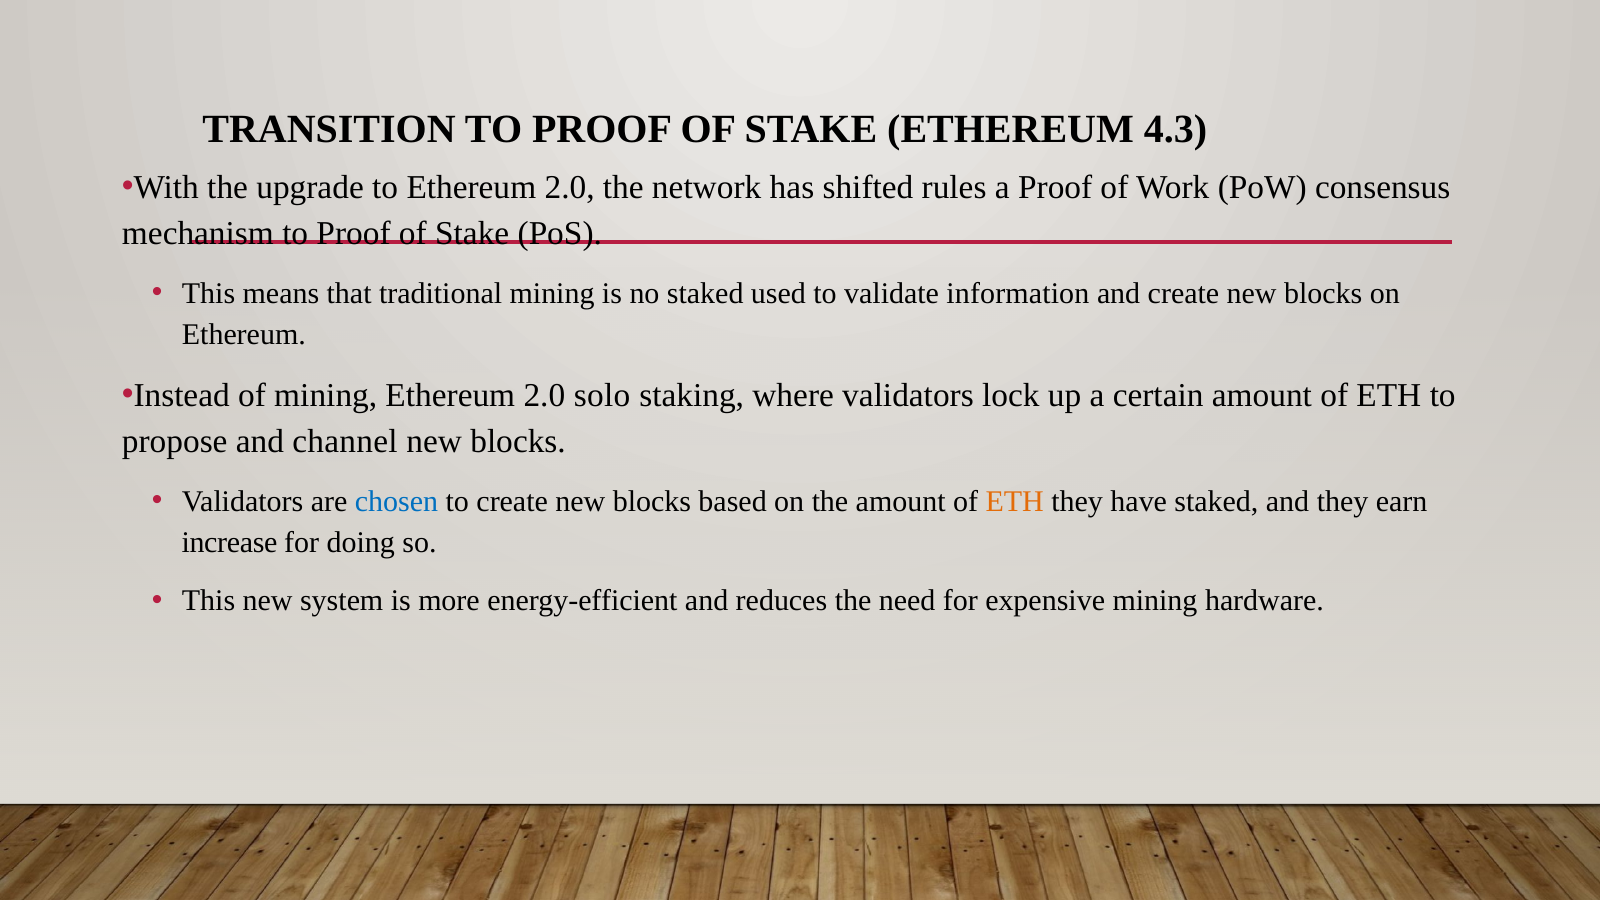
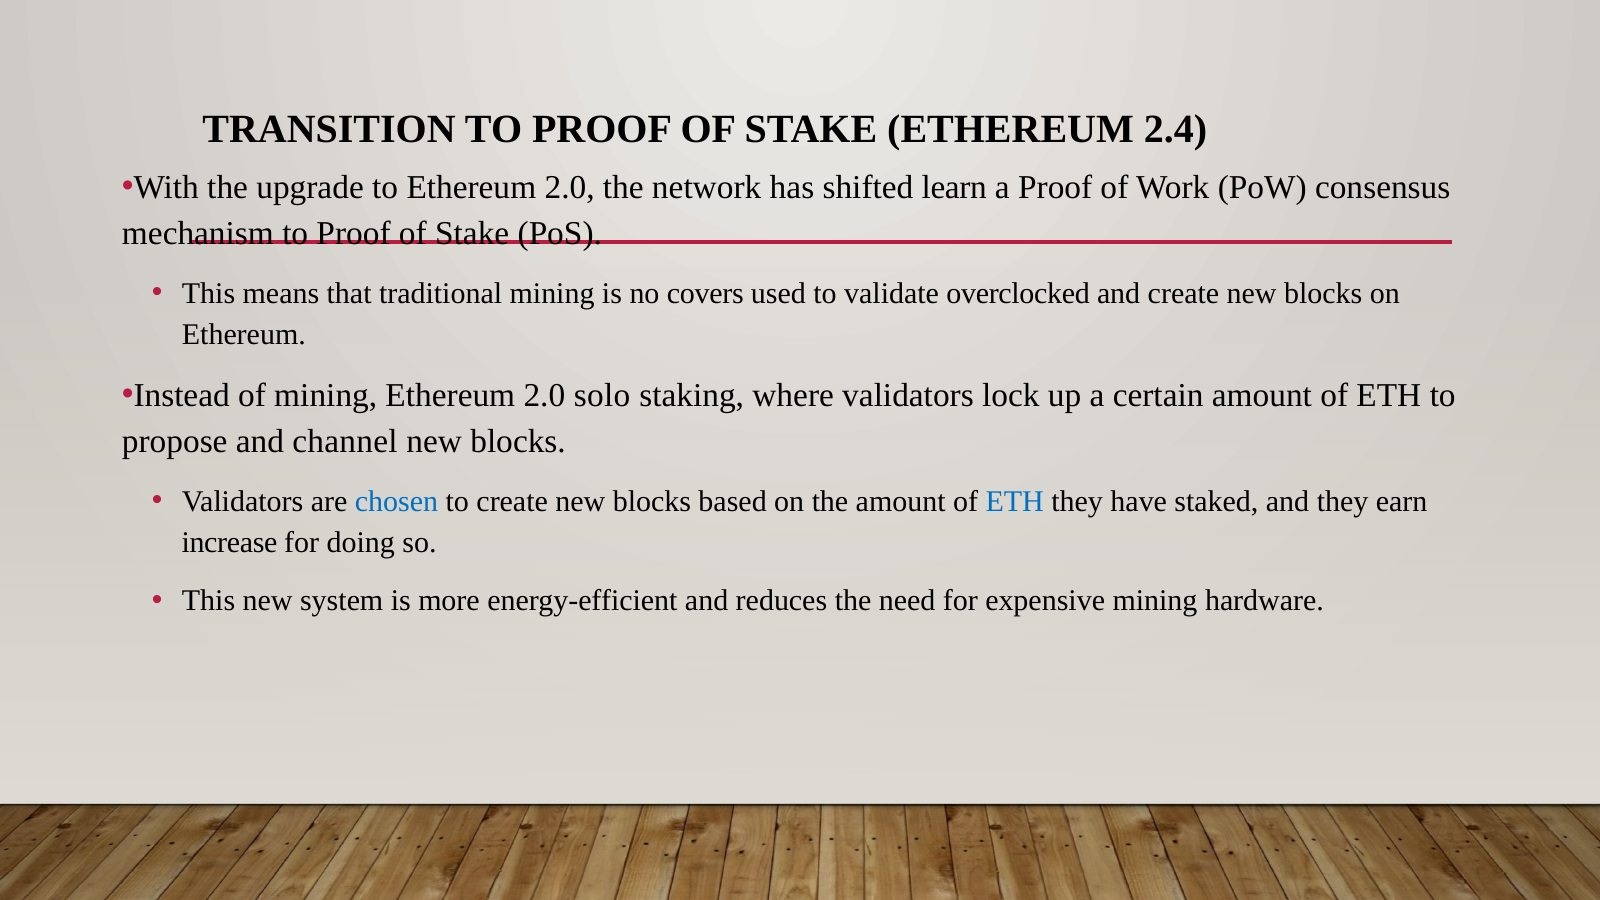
4.3: 4.3 -> 2.4 (1176, 129)
rules: rules -> learn (954, 188)
no staked: staked -> covers (705, 293)
information: information -> overclocked (1018, 293)
ETH colour: orange -> blue (1015, 502)
